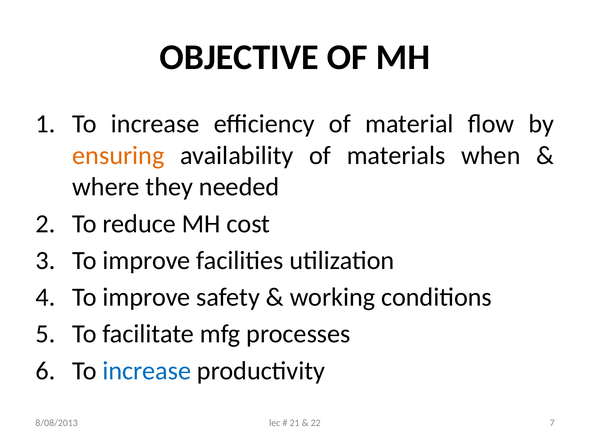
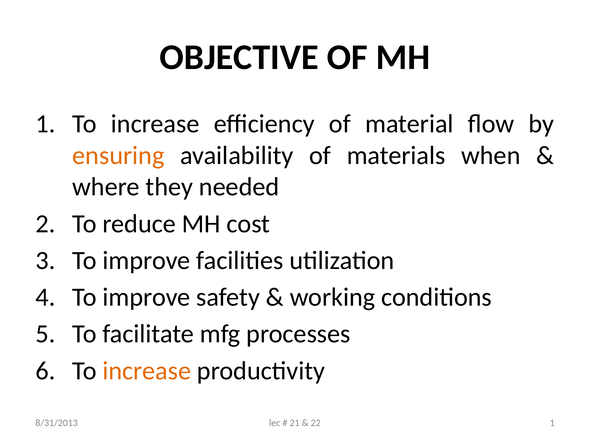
increase colour: blue -> orange (147, 370)
22 7: 7 -> 1 (552, 422)
8/08/2013: 8/08/2013 -> 8/31/2013 (57, 423)
